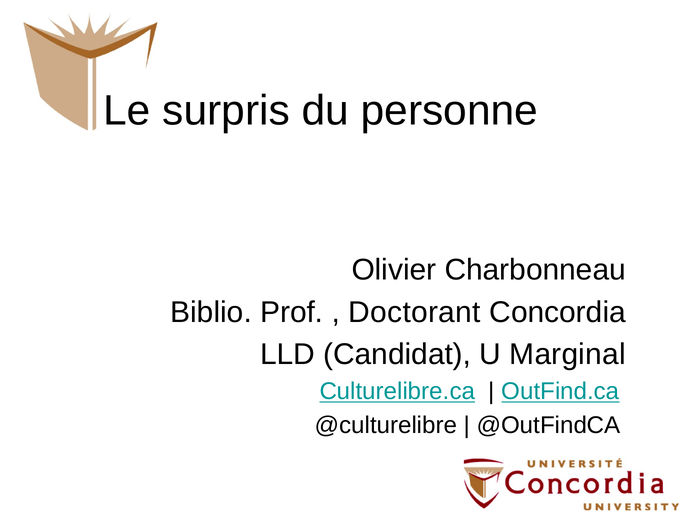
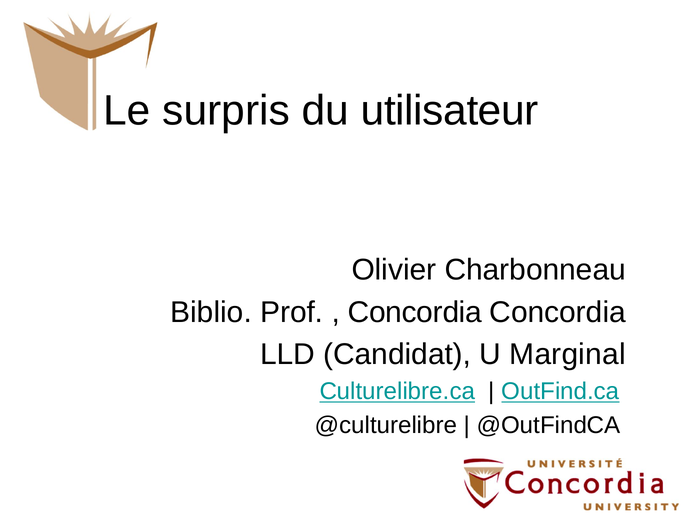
personne: personne -> utilisateur (450, 111)
Doctorant: Doctorant -> Concordia (415, 312)
